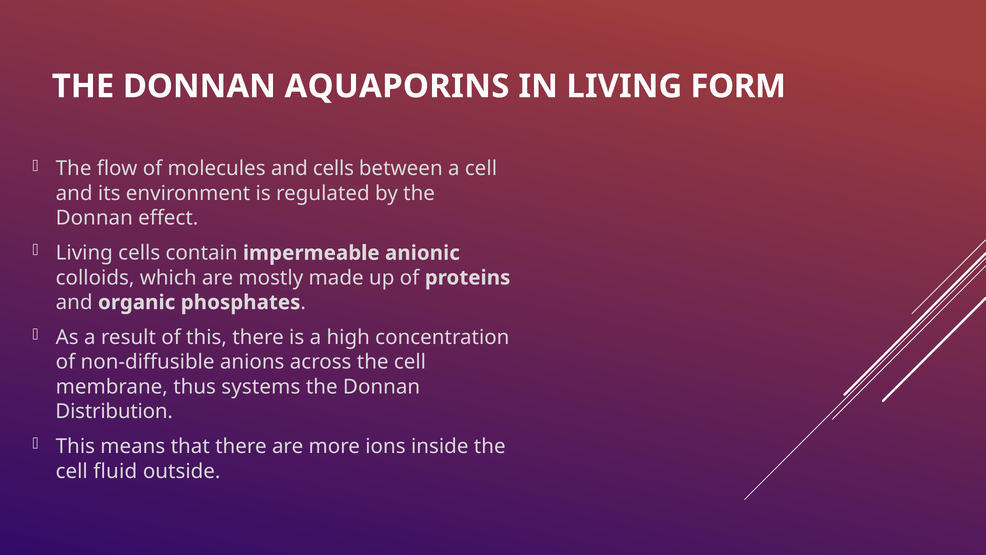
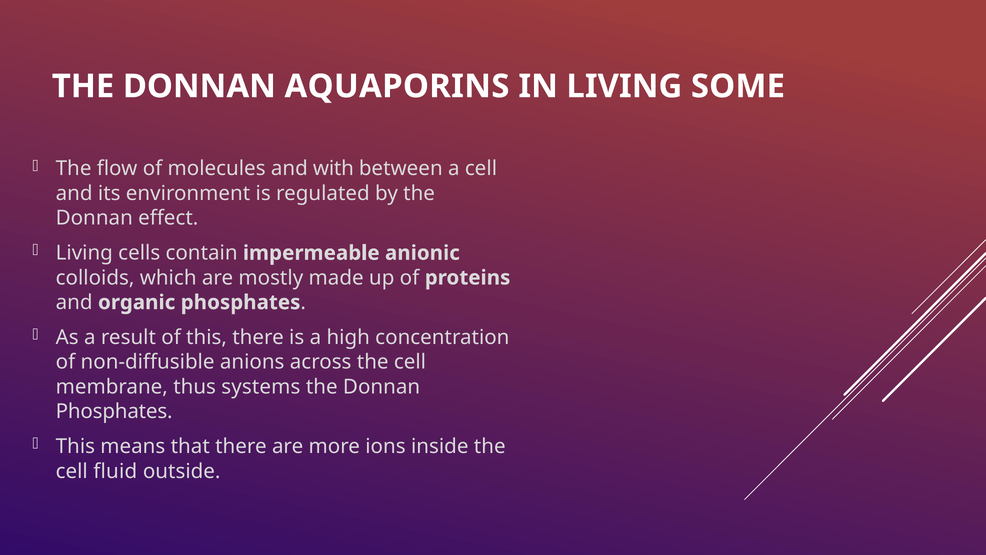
FORM: FORM -> SOME (738, 86)
and cells: cells -> with (333, 169)
Distribution: Distribution -> Phosphates (114, 411)
